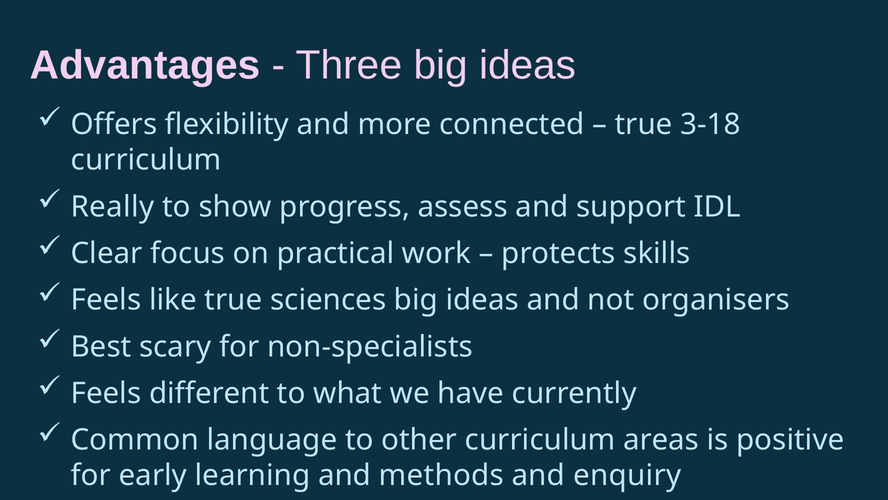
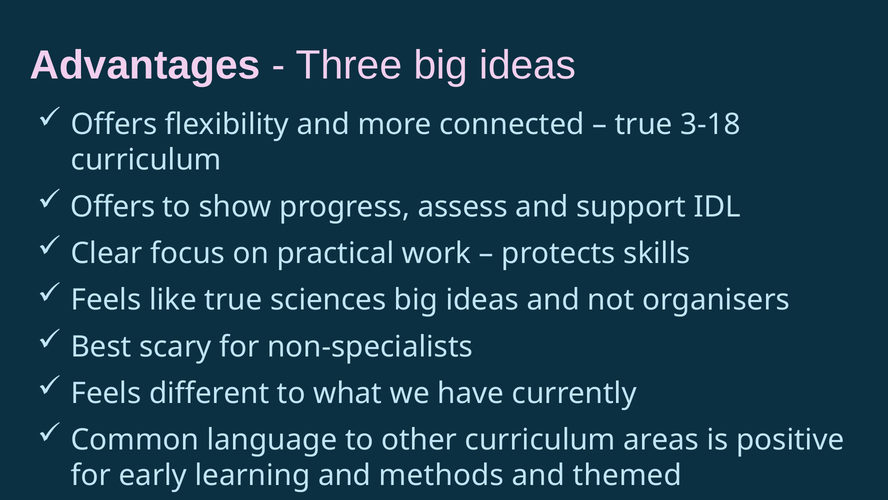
Really: Really -> Offers (113, 207)
enquiry: enquiry -> themed (627, 475)
